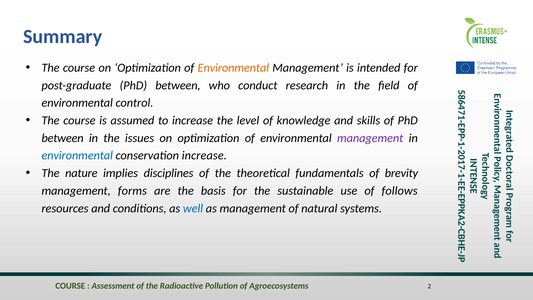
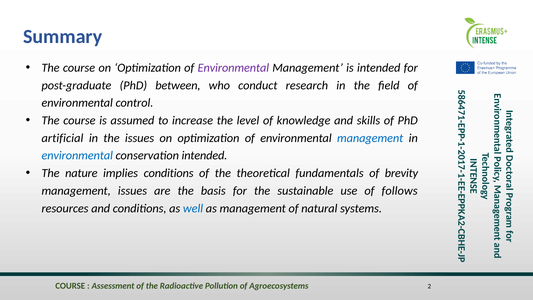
Environmental colour: orange -> purple (233, 68)
between: between -> artificial (62, 138)
management colour: purple -> blue (370, 138)
conservation increase: increase -> intended (204, 156)
implies disciplines: disciplines -> conditions (169, 173)
management forms: forms -> issues (132, 191)
